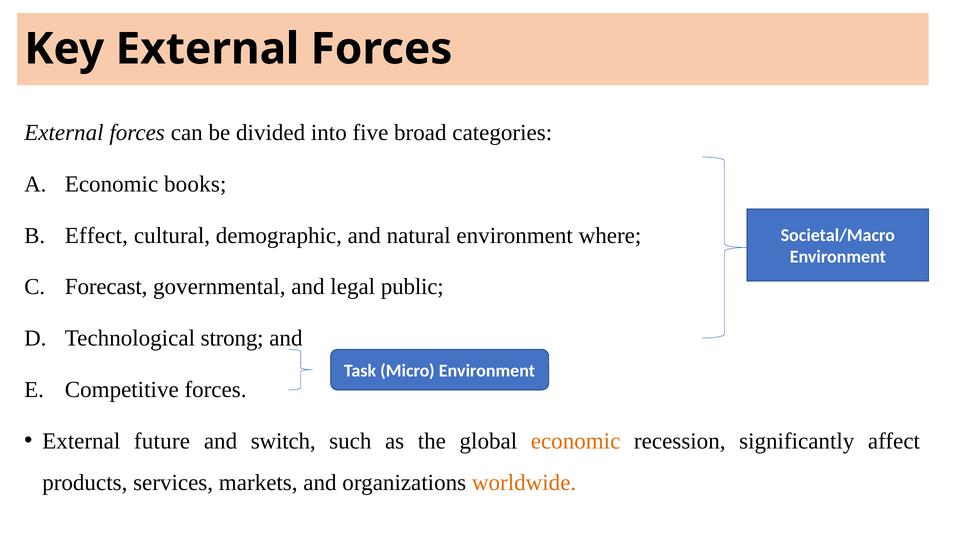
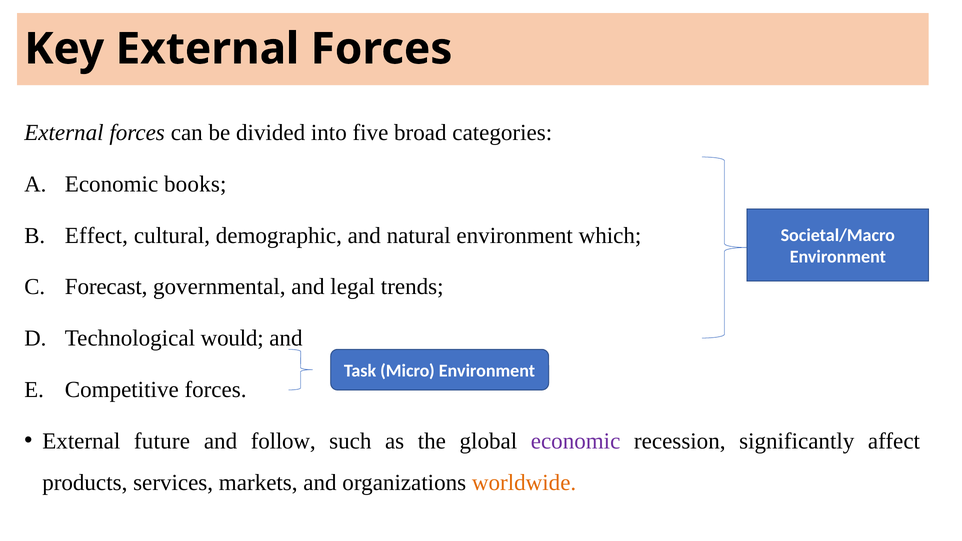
where: where -> which (610, 235)
public: public -> trends (412, 287)
strong: strong -> would (232, 338)
switch: switch -> follow (283, 441)
economic colour: orange -> purple (576, 441)
